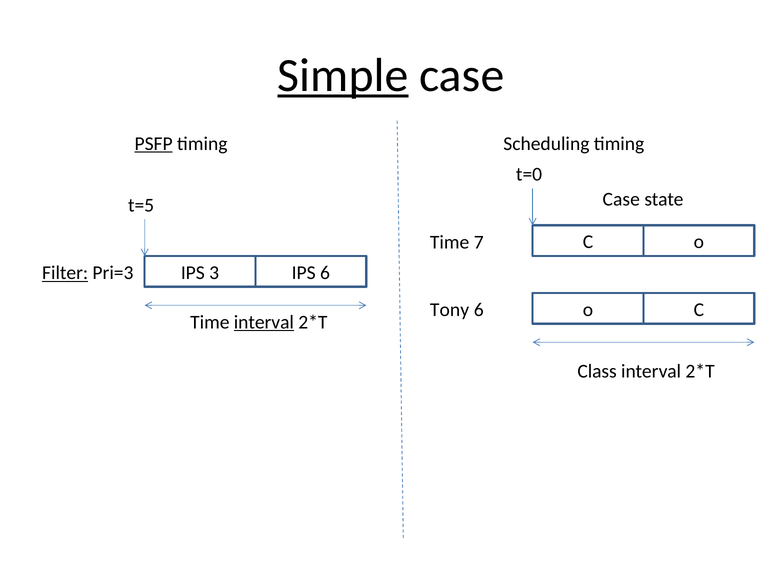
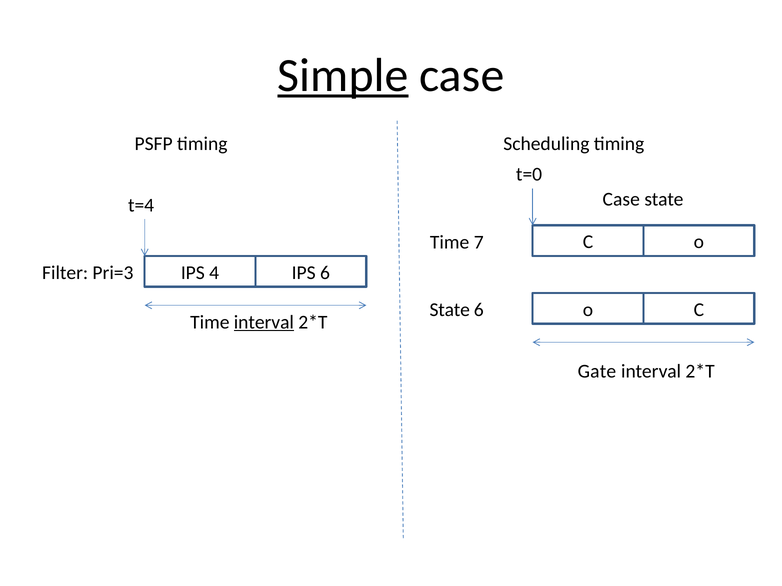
PSFP underline: present -> none (154, 144)
t=5: t=5 -> t=4 (141, 205)
3: 3 -> 4 (214, 273)
Filter underline: present -> none (65, 273)
Tony: Tony -> State (450, 310)
Class: Class -> Gate (597, 372)
